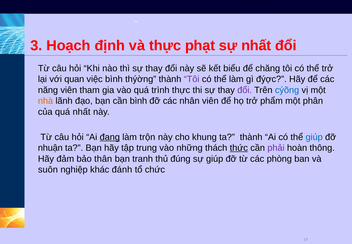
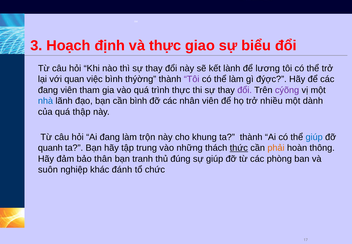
phạt: phạt -> giao (200, 46)
sự nhất: nhất -> biểu (256, 46)
biểu: biểu -> lành (232, 68)
chăng: chăng -> lương (268, 68)
năng: năng -> đang (48, 90)
cýõng colour: blue -> purple (287, 90)
nhà colour: orange -> blue (45, 101)
phẩm: phẩm -> nhiều (271, 101)
phân: phân -> dành (313, 101)
quá nhất: nhất -> thập (82, 112)
đang underline: present -> none (110, 137)
nhuận: nhuận -> quanh (50, 148)
phải colour: purple -> orange (276, 148)
